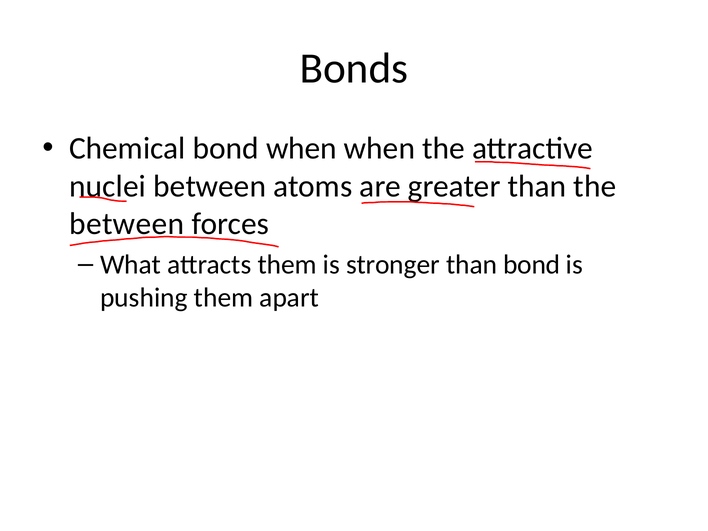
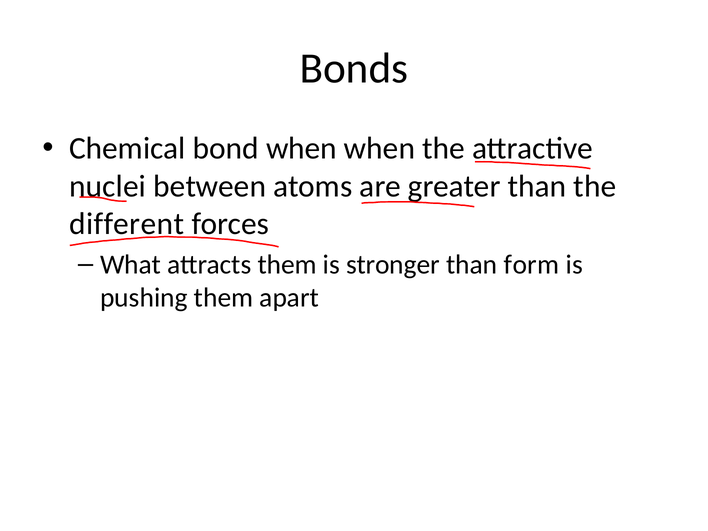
between: between -> different (127, 224)
than bond: bond -> form (532, 265)
